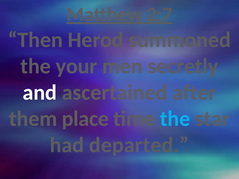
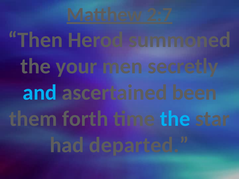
and colour: white -> light blue (40, 93)
after: after -> been (194, 93)
place: place -> forth (85, 119)
